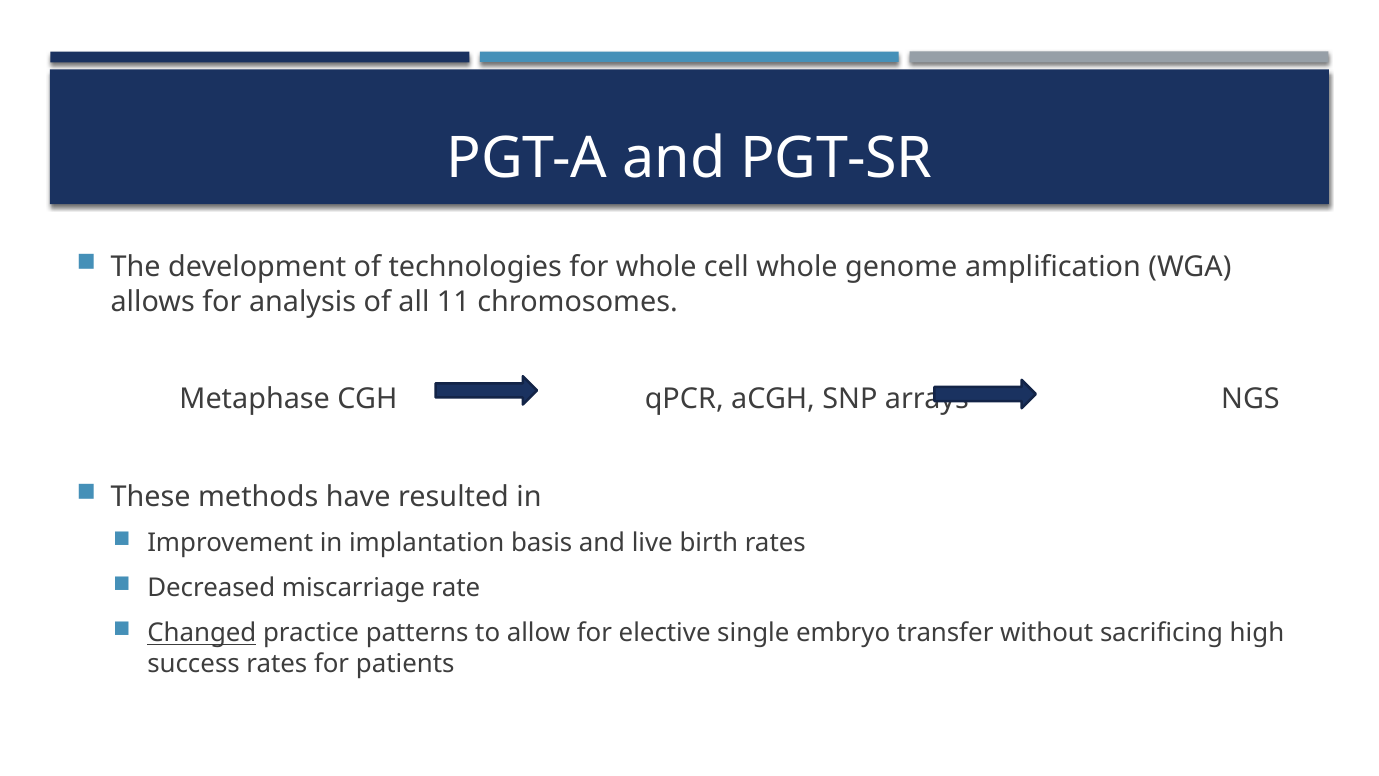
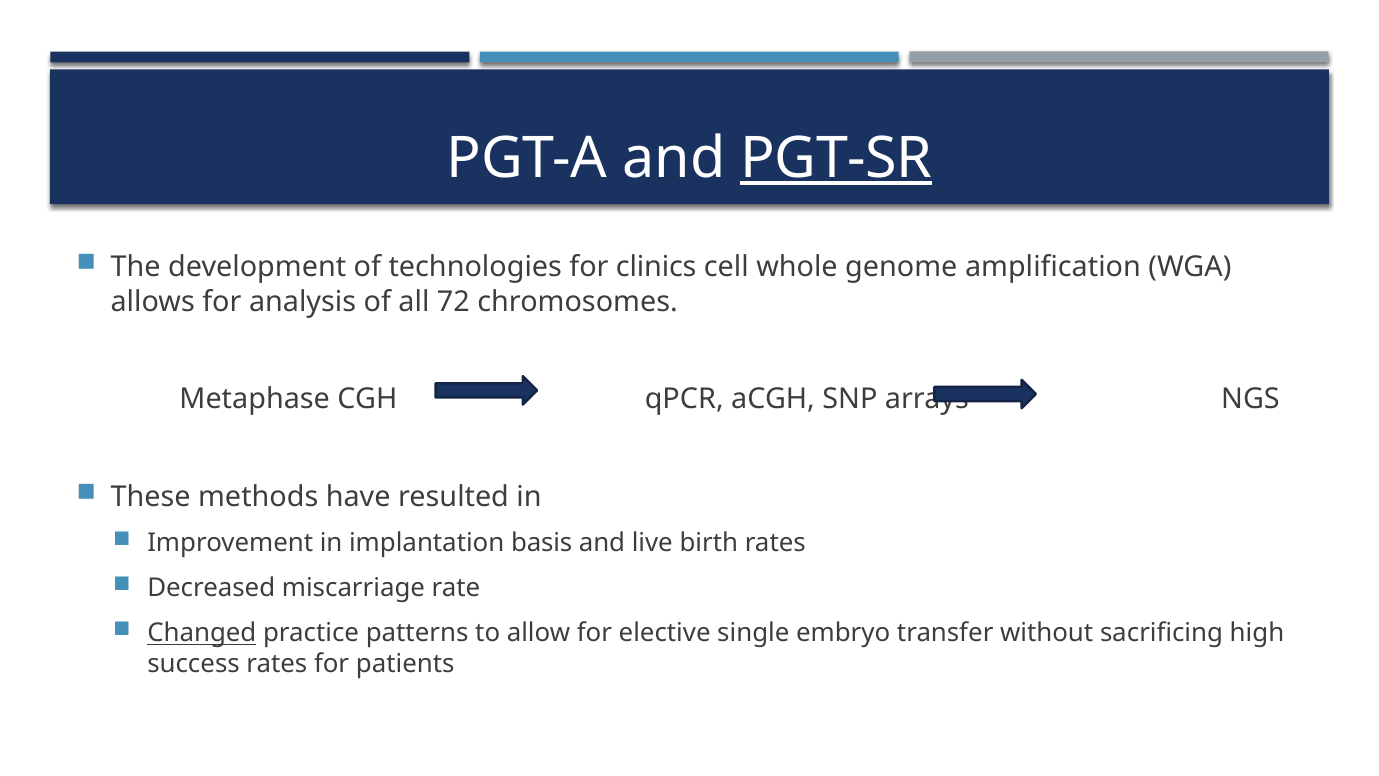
PGT-SR underline: none -> present (837, 158)
for whole: whole -> clinics (656, 267)
11: 11 -> 72 (453, 301)
